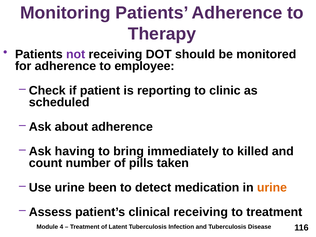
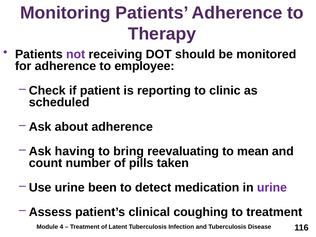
immediately: immediately -> reevaluating (183, 151)
killed: killed -> mean (253, 151)
urine colour: orange -> purple (272, 188)
clinical receiving: receiving -> coughing (201, 212)
